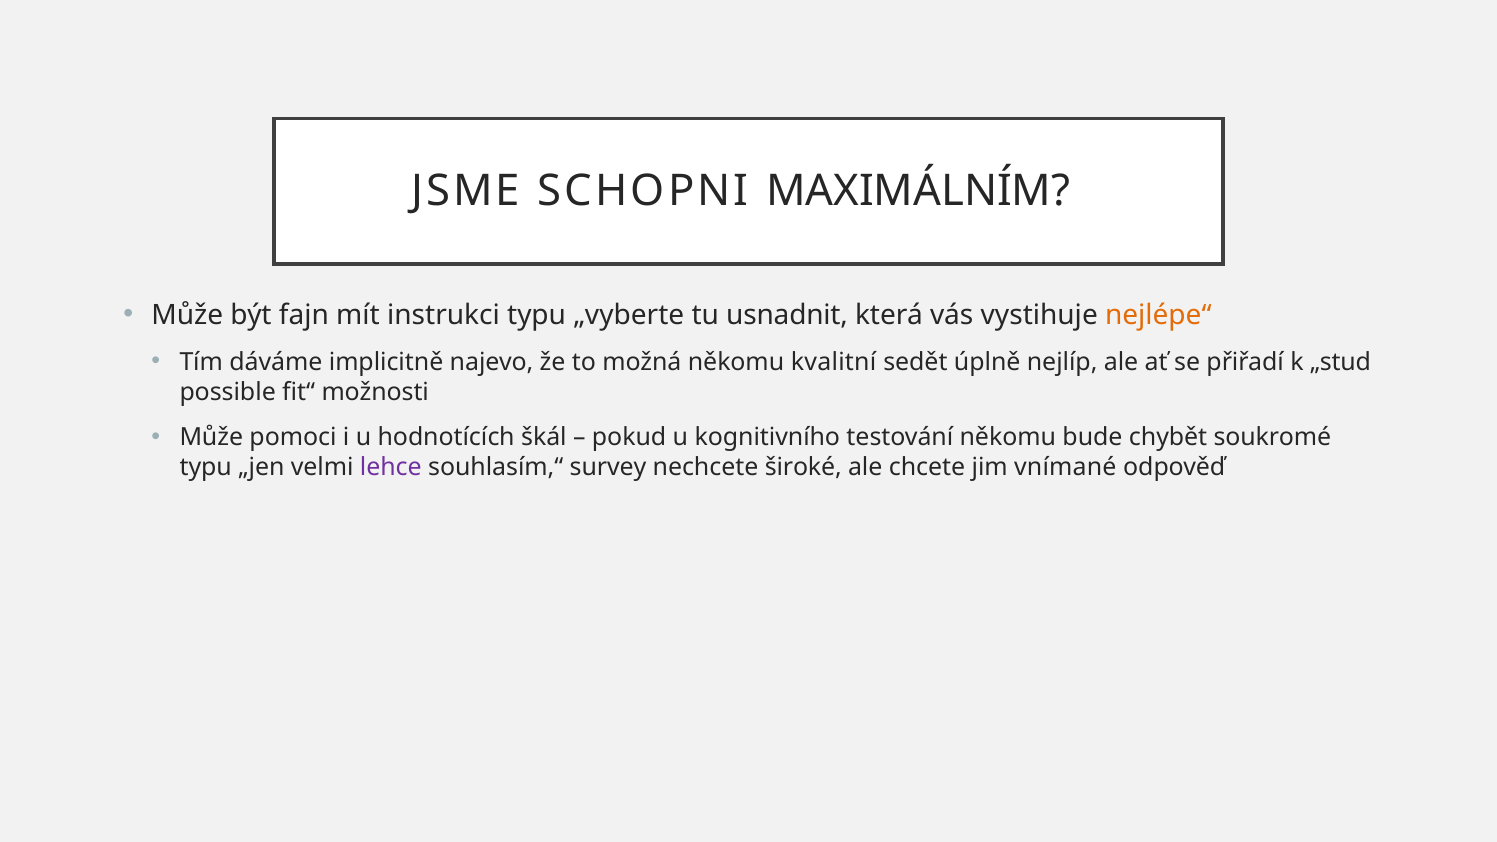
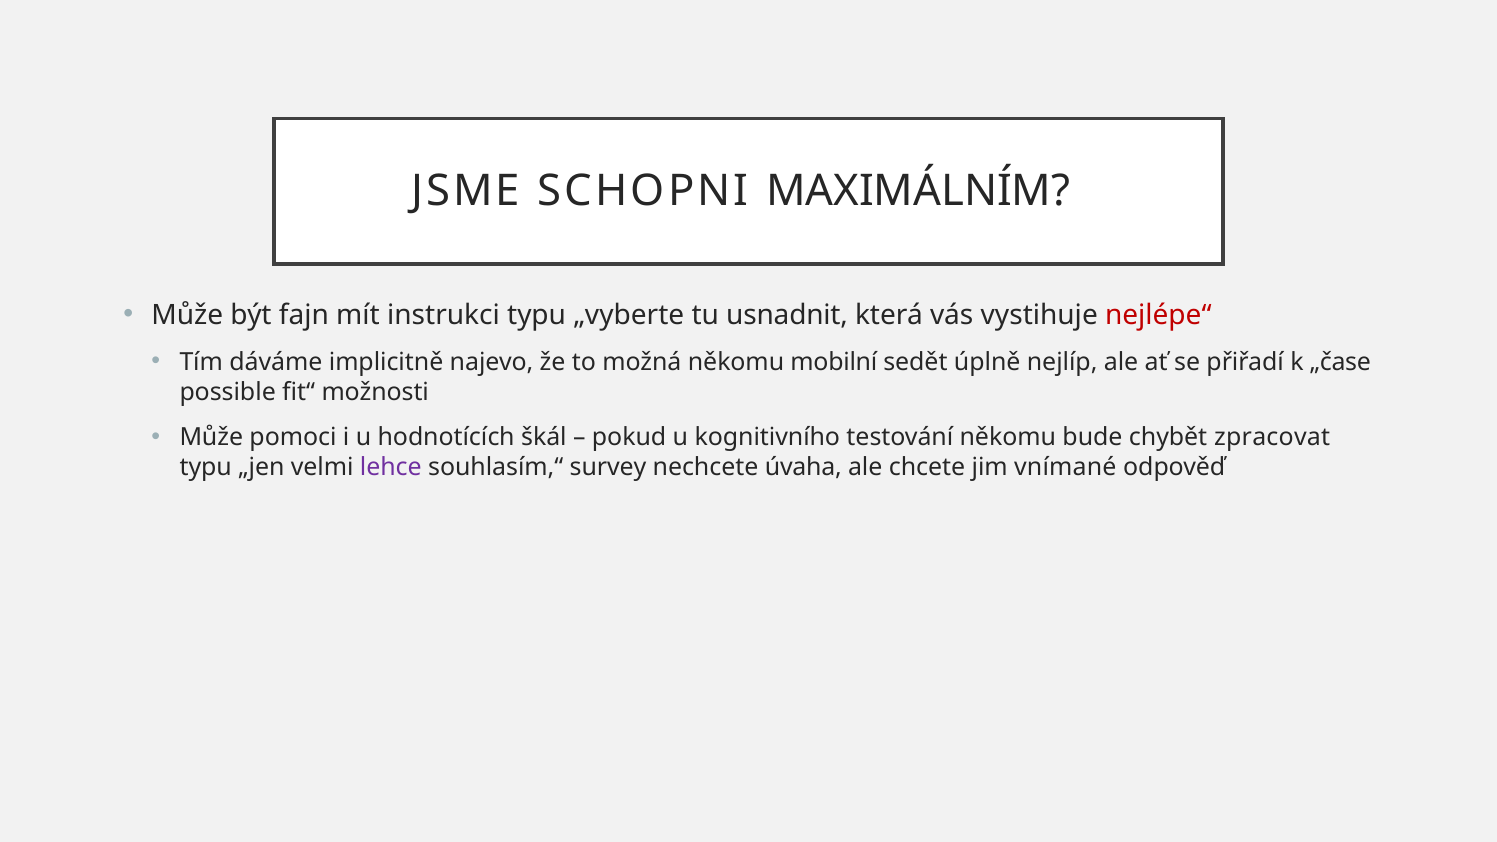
nejlépe“ colour: orange -> red (1158, 315)
kvalitní: kvalitní -> mobilní (834, 362)
„stud: „stud -> „čase (1340, 362)
soukromé: soukromé -> zpracovat (1272, 438)
široké: široké -> úvaha (803, 467)
